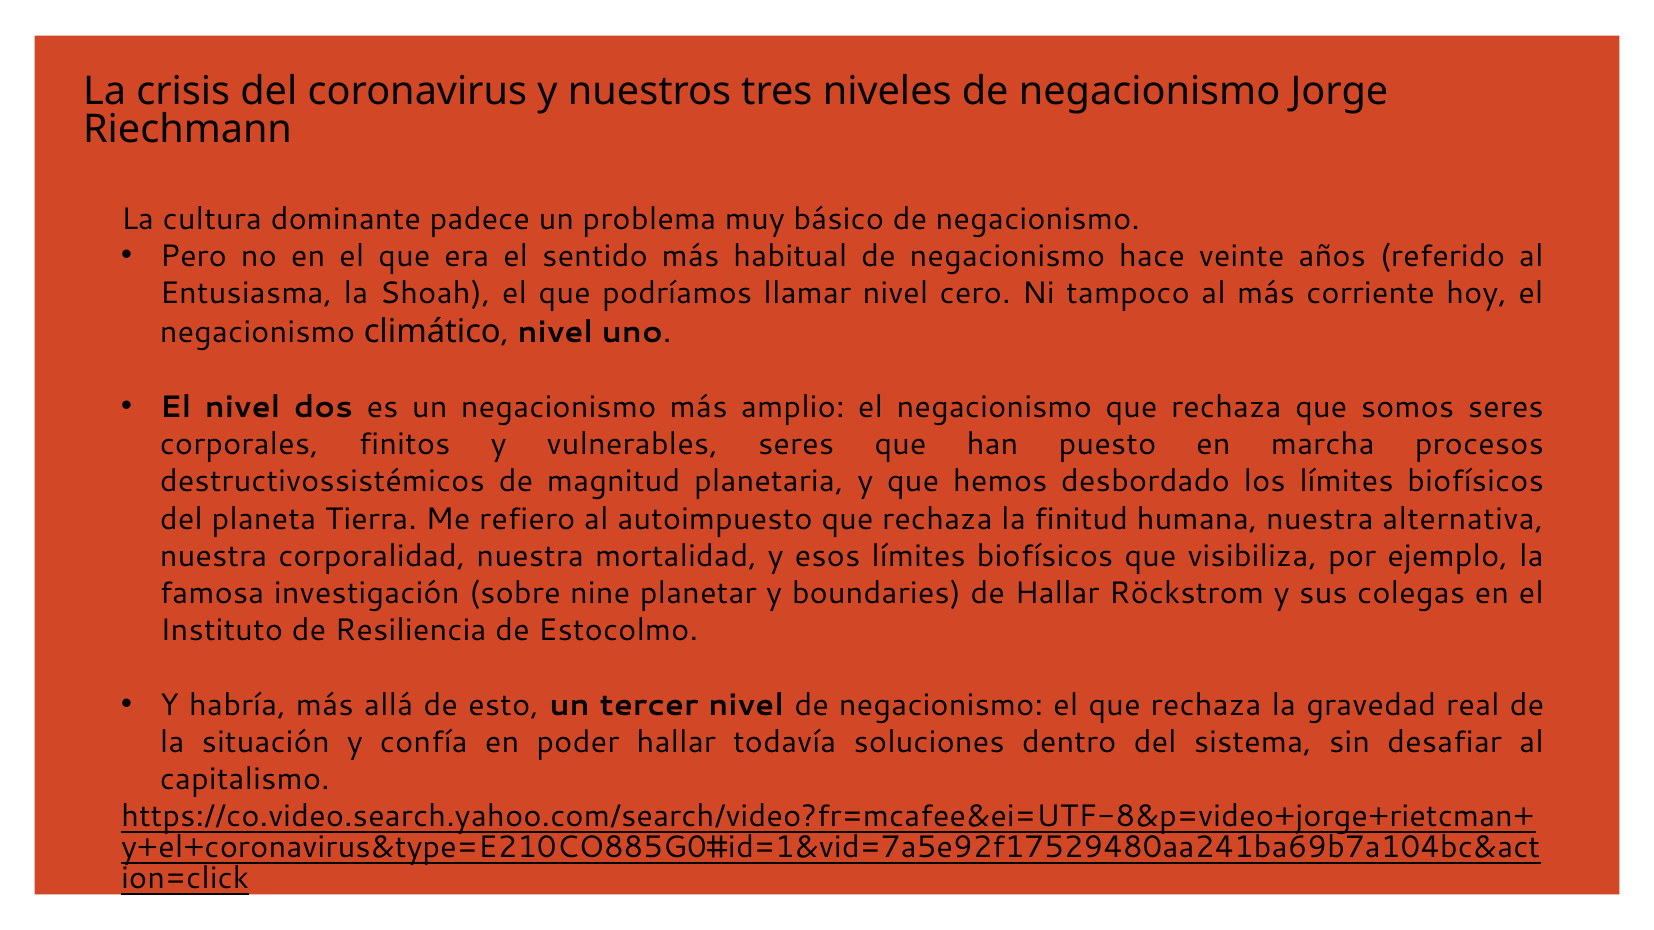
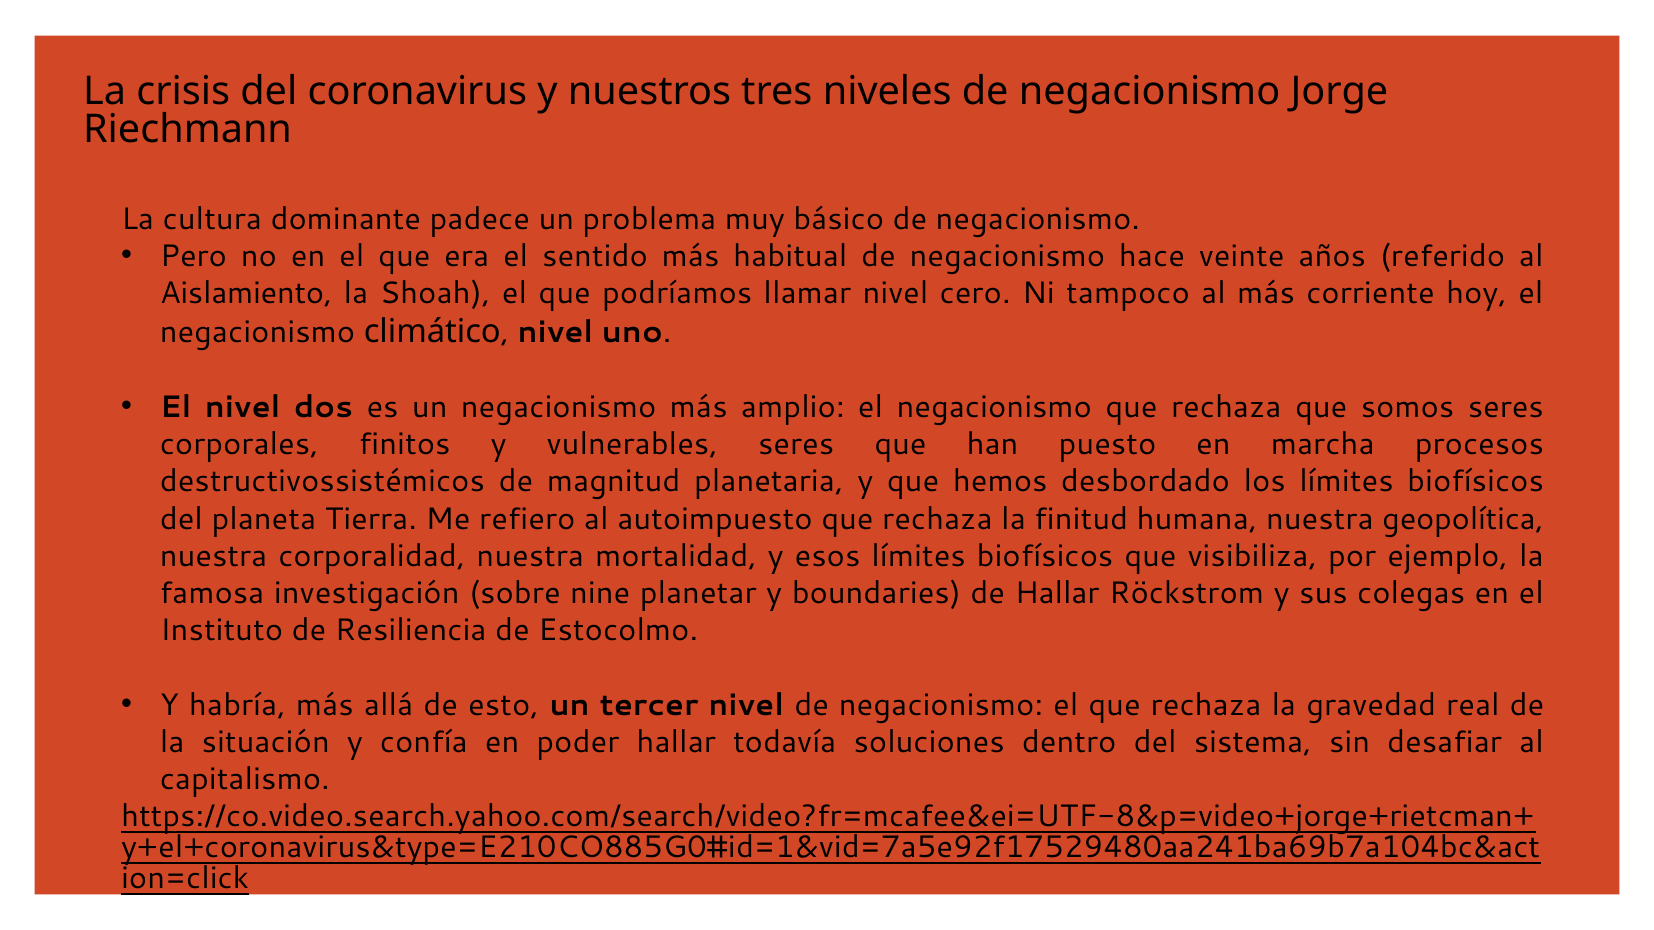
Entusiasma: Entusiasma -> Aislamiento (246, 294)
alternativa: alternativa -> geopolítica (1463, 519)
